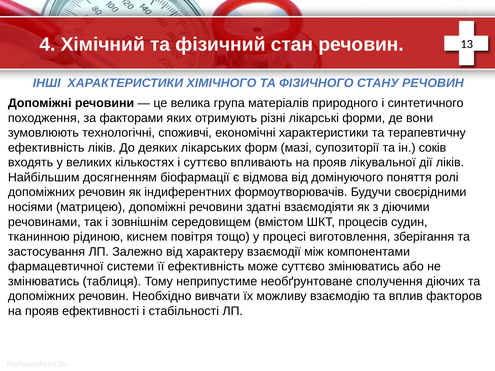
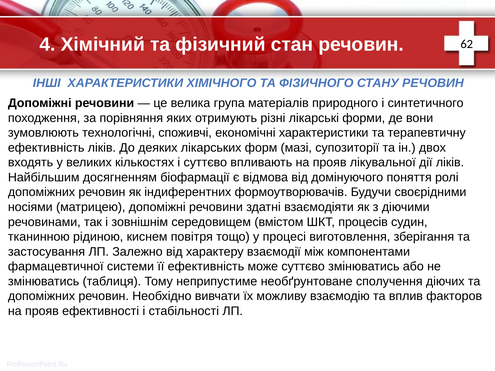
13: 13 -> 62 (467, 44)
факторами: факторами -> порівняння (131, 118)
соків: соків -> двох (432, 148)
